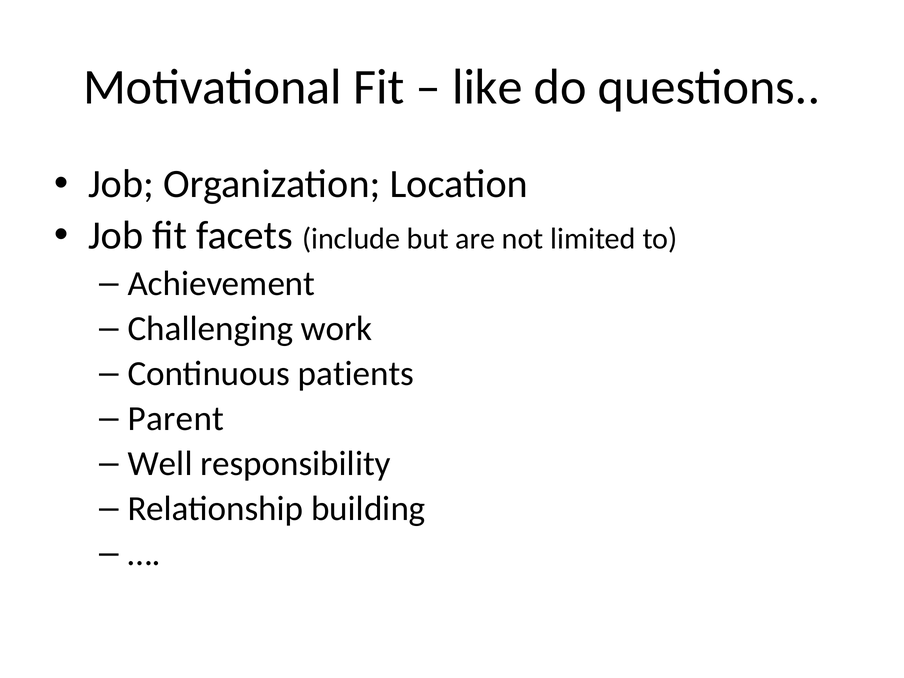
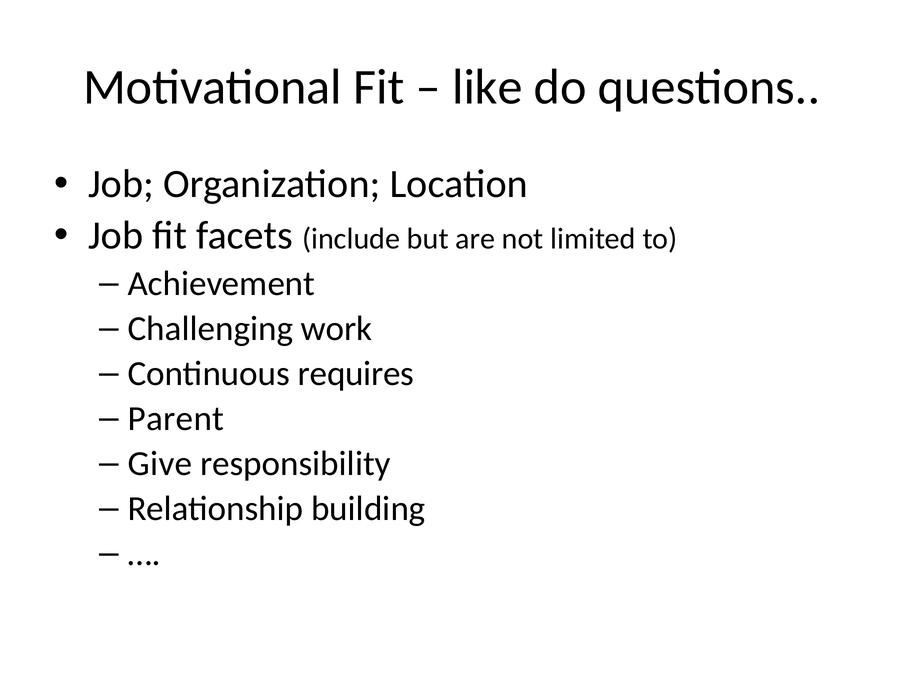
patients: patients -> requires (356, 373)
Well: Well -> Give (160, 464)
